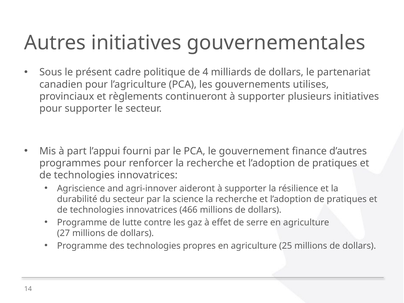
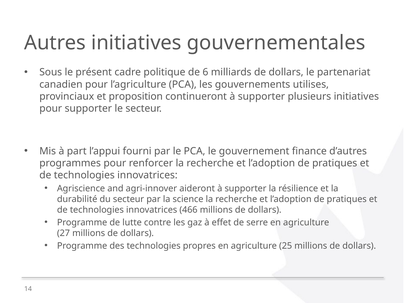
4: 4 -> 6 (205, 72)
règlements: règlements -> proposition (136, 97)
